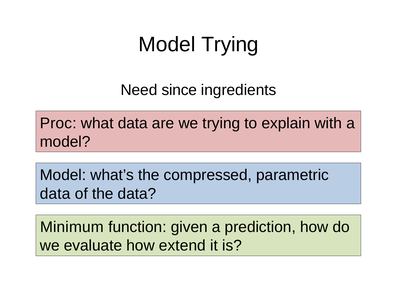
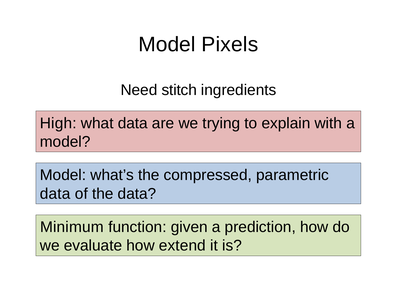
Model Trying: Trying -> Pixels (230, 44)
since: since -> stitch (179, 90)
Proc: Proc -> High (58, 123)
